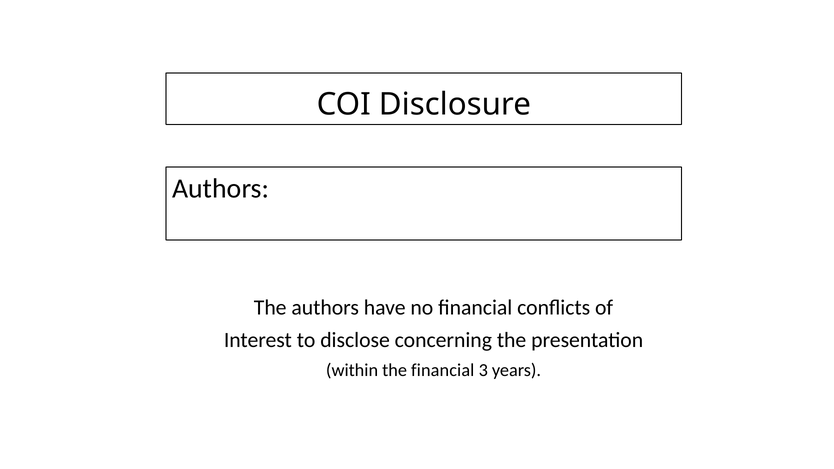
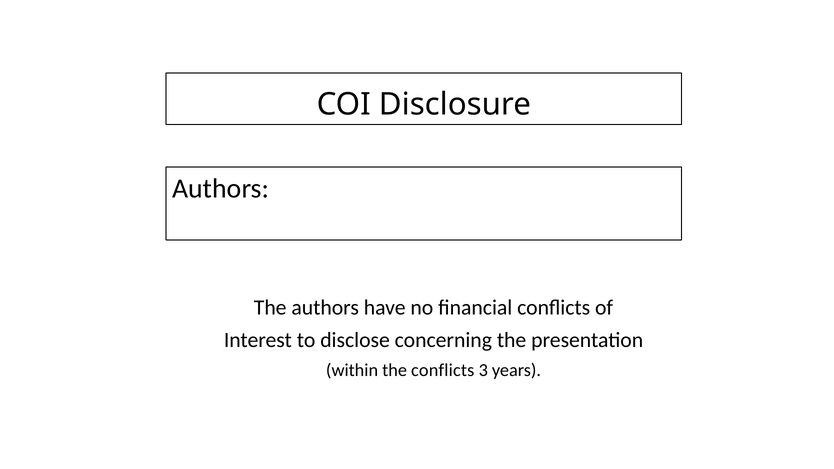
the financial: financial -> conflicts (443, 370)
